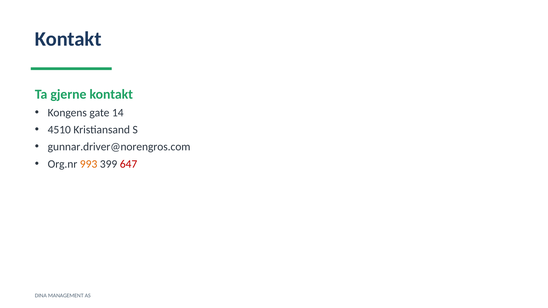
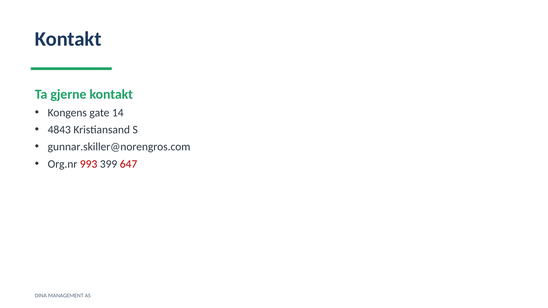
4510: 4510 -> 4843 (59, 130)
gunnar.driver@norengros.com: gunnar.driver@norengros.com -> gunnar.skiller@norengros.com (119, 147)
993 colour: orange -> red (89, 164)
